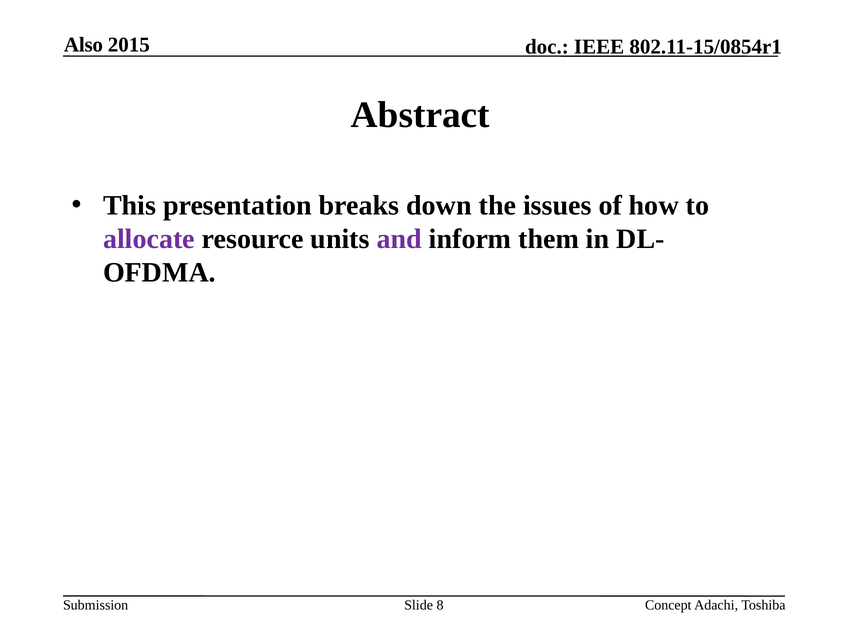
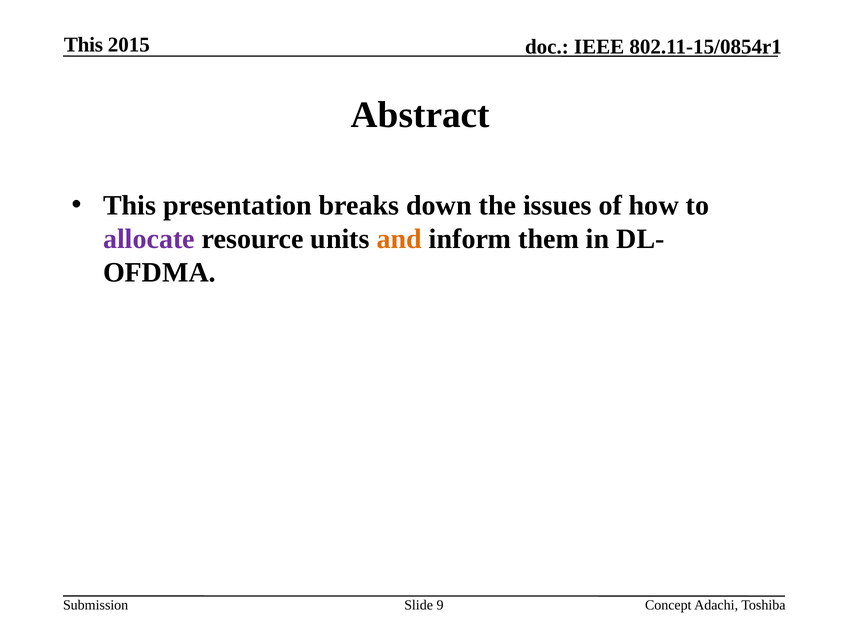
Also: Also -> This (83, 45)
and colour: purple -> orange (399, 239)
8: 8 -> 9 (440, 605)
